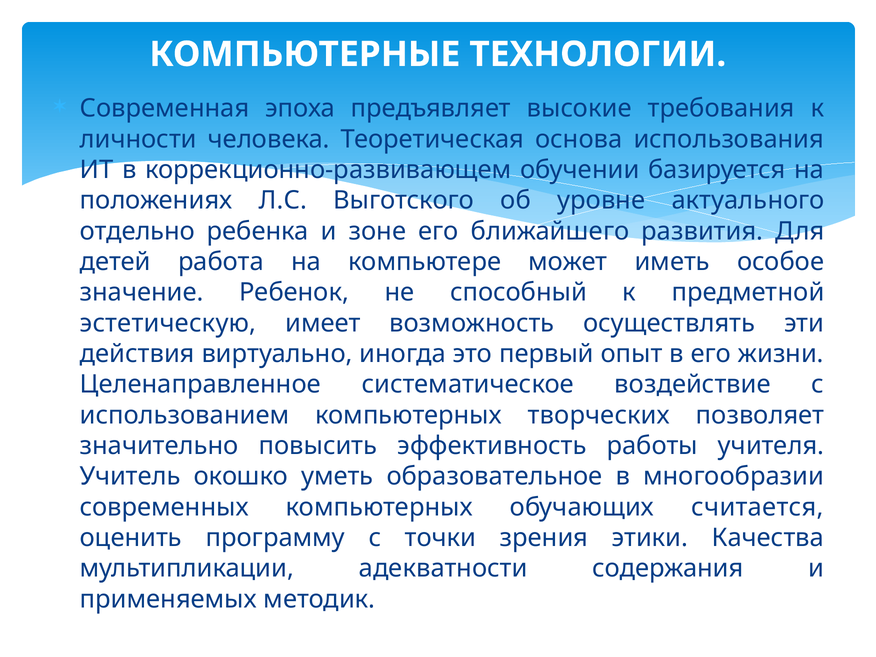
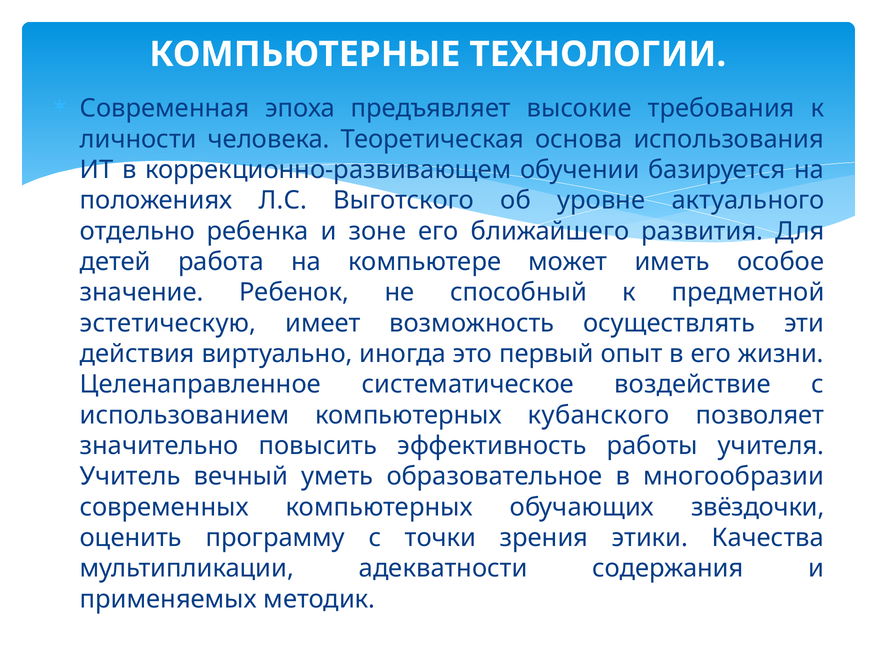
творческих: творческих -> кубанского (599, 415)
окошко: окошко -> вечный (241, 476)
считается: считается -> звёздочки (758, 507)
